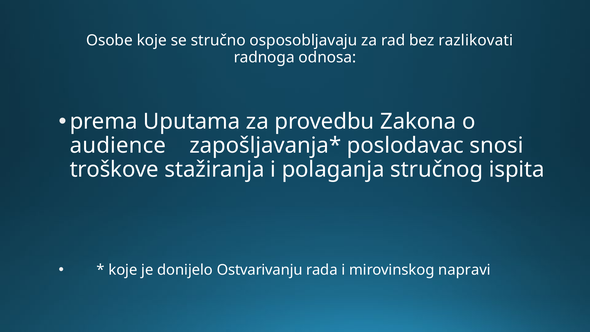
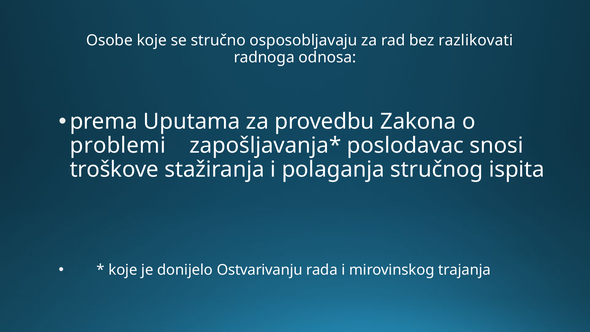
audience: audience -> problemi (118, 145)
napravi: napravi -> trajanja (465, 270)
